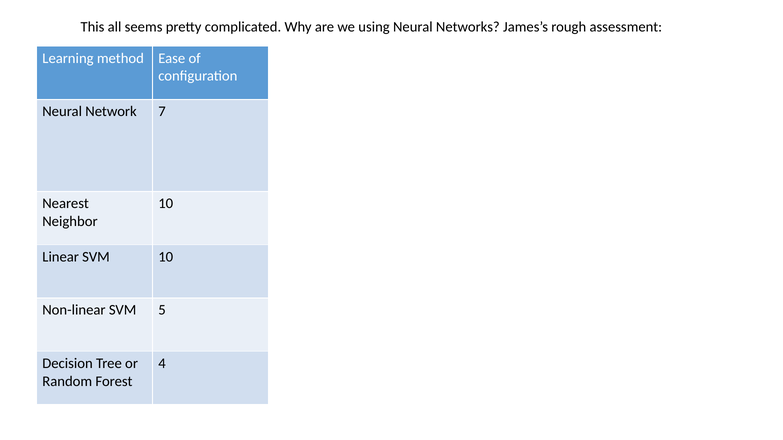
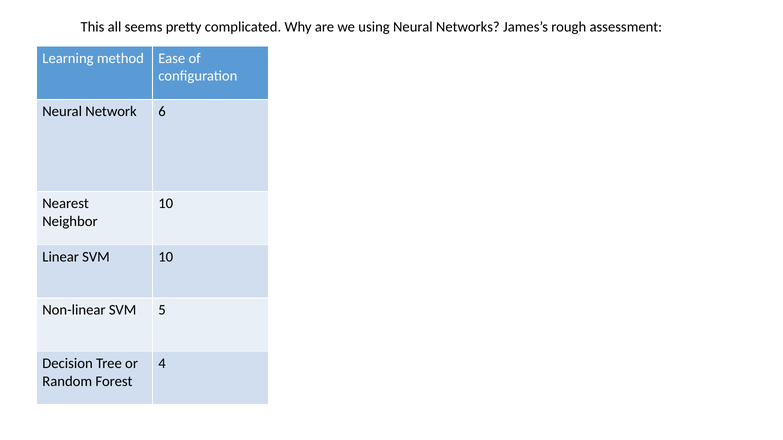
7: 7 -> 6 (162, 112)
